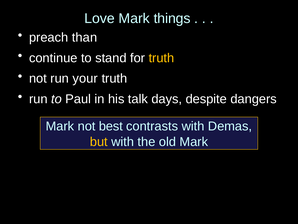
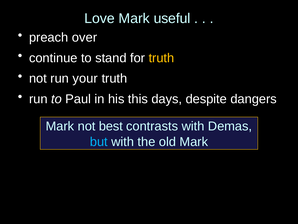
things: things -> useful (172, 18)
than: than -> over (85, 37)
talk: talk -> this (138, 99)
but colour: yellow -> light blue (99, 141)
